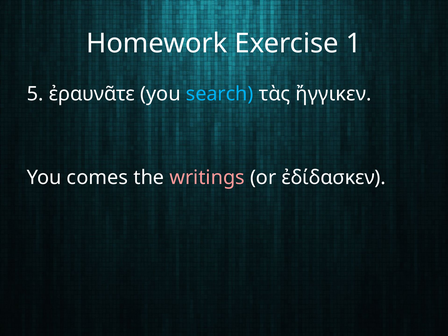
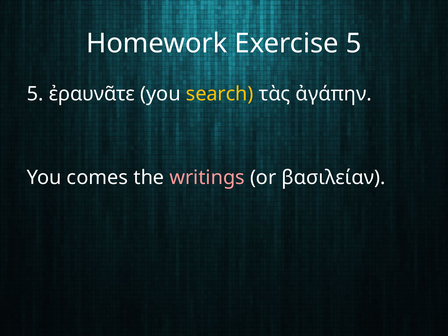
Exercise 1: 1 -> 5 (354, 43)
search colour: light blue -> yellow (220, 94)
ἤγγικεν: ἤγγικεν -> ἀγάπην (334, 94)
ἐδίδασκεν: ἐδίδασκεν -> βασιλείαν (334, 178)
